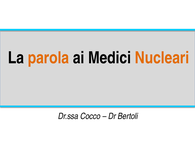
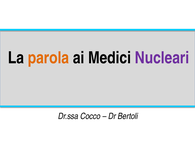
Nucleari colour: orange -> purple (162, 58)
